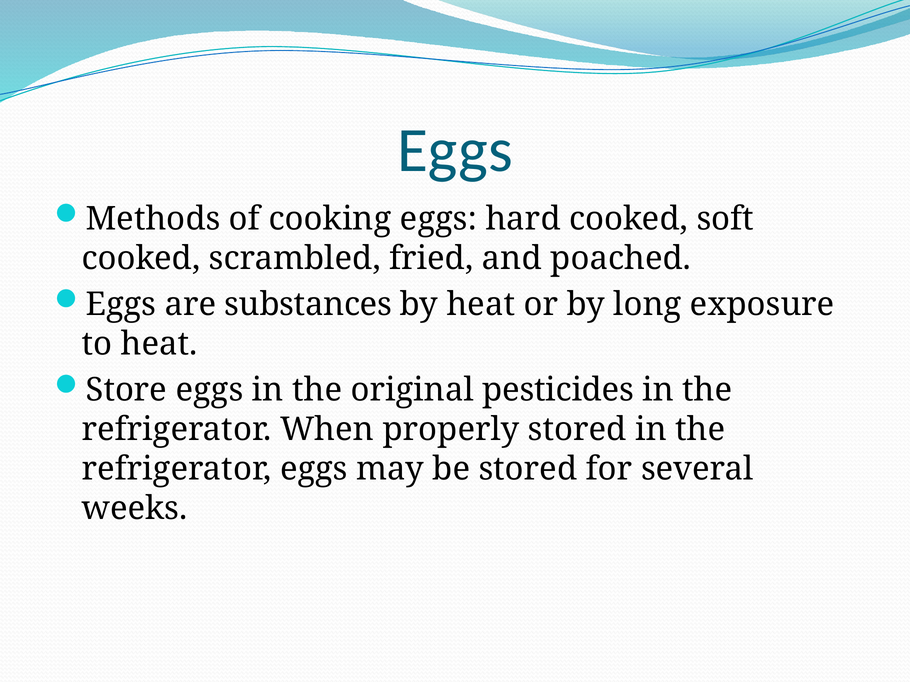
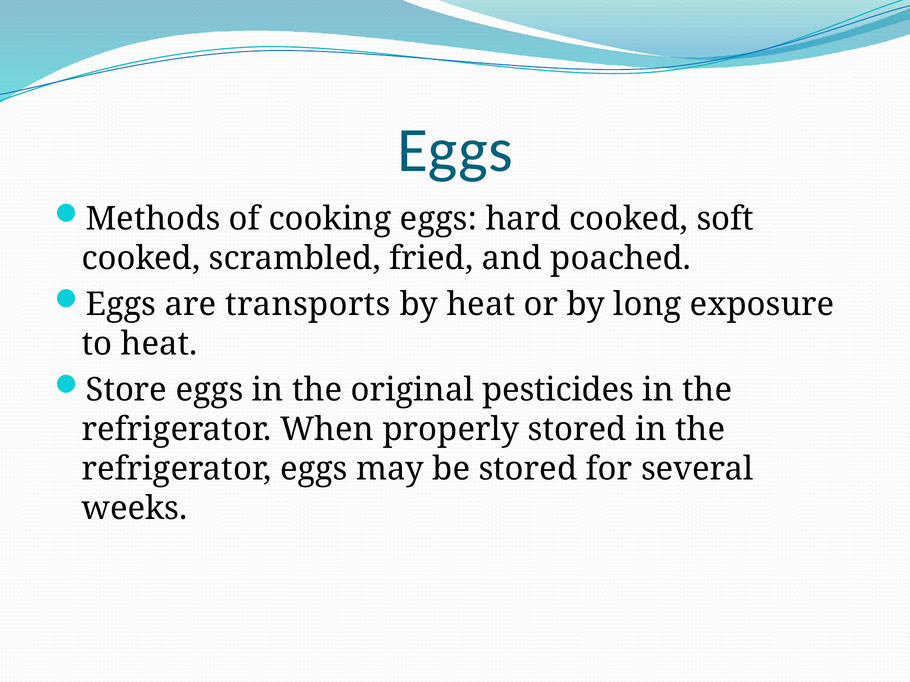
substances: substances -> transports (308, 305)
